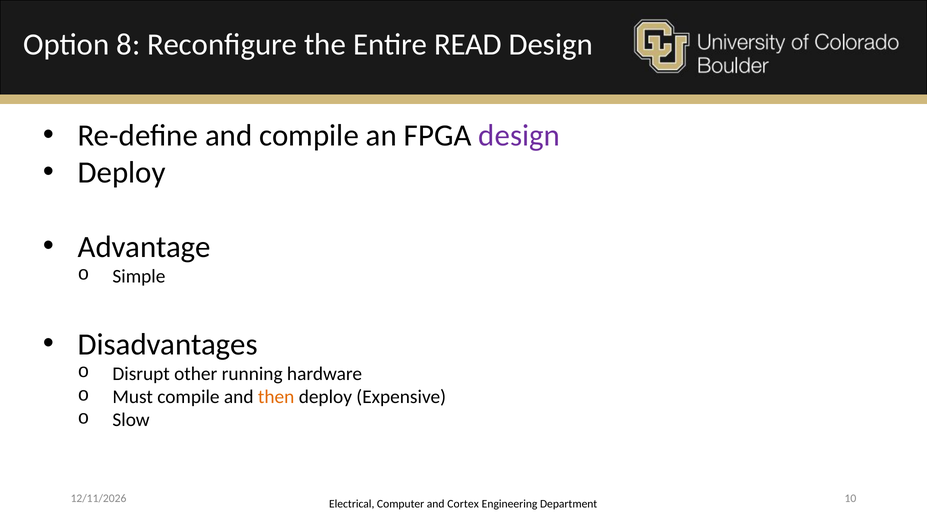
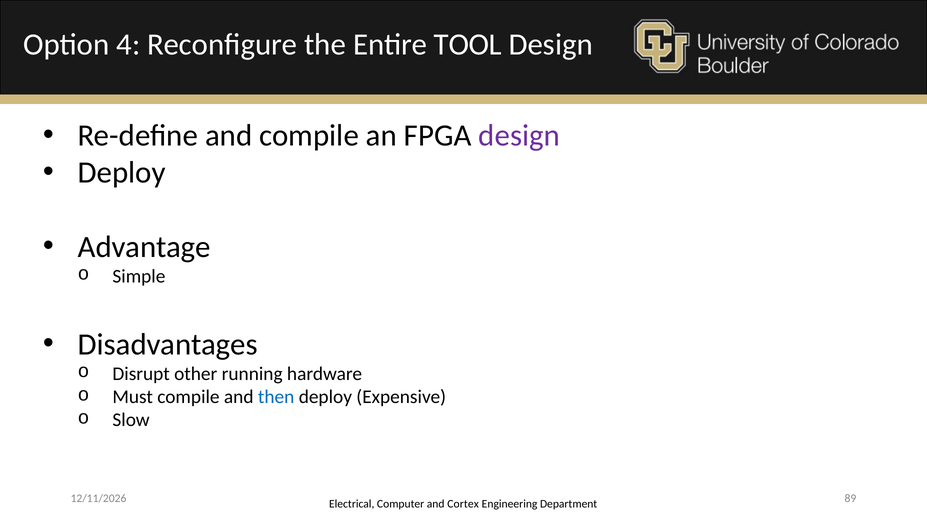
8: 8 -> 4 (128, 45)
READ: READ -> TOOL (468, 45)
then colour: orange -> blue (276, 396)
10: 10 -> 89 (850, 498)
